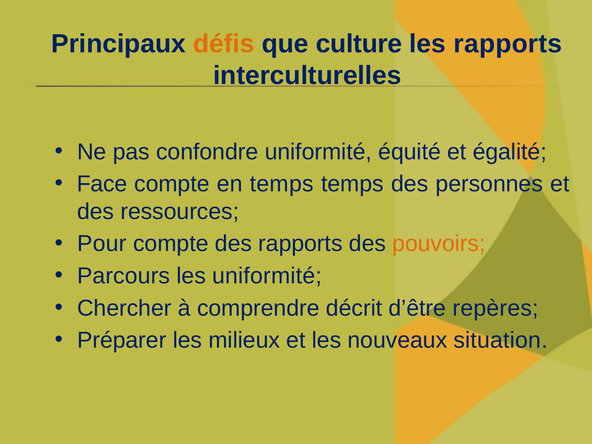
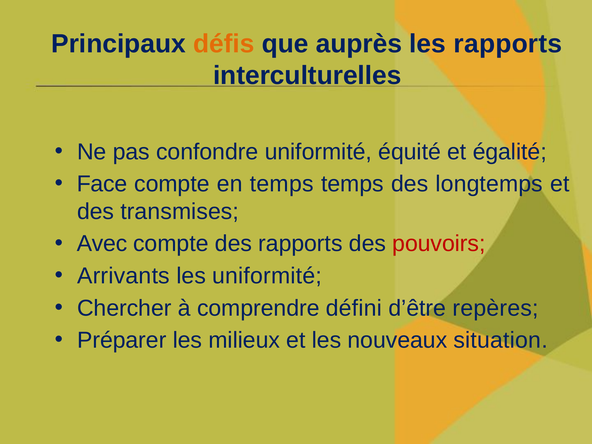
culture: culture -> auprès (359, 44)
personnes: personnes -> longtemps (489, 184)
ressources: ressources -> transmises (180, 212)
Pour: Pour -> Avec (102, 244)
pouvoirs colour: orange -> red (439, 244)
Parcours: Parcours -> Arrivants (123, 276)
décrit: décrit -> défini (354, 308)
